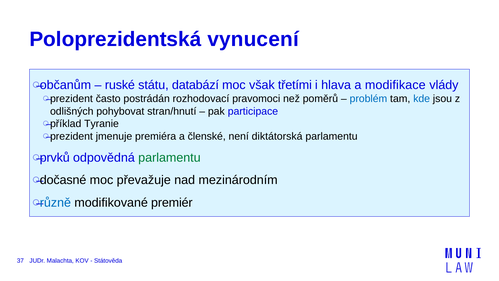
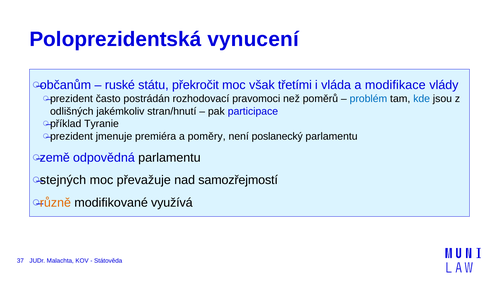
databází: databází -> překročit (195, 85)
hlava: hlava -> vláda (336, 85)
pohybovat: pohybovat -> jakémkoliv (120, 111)
členské: členské -> poměry (207, 136)
diktátorská: diktátorská -> poslanecký (277, 136)
prvků: prvků -> země (55, 157)
parlamentu colour: green -> black (169, 157)
dočasné: dočasné -> stejných (63, 180)
mezinárodním: mezinárodním -> samozřejmostí (238, 180)
různě colour: blue -> orange (55, 202)
premiér: premiér -> využívá (172, 202)
